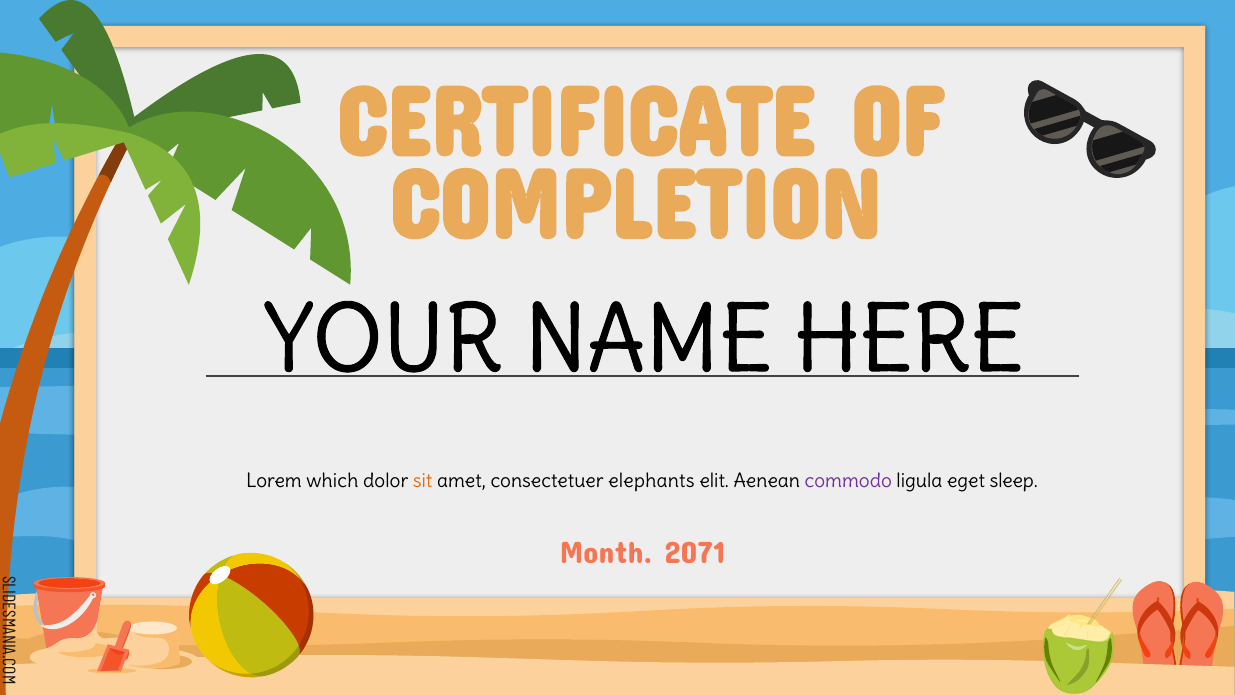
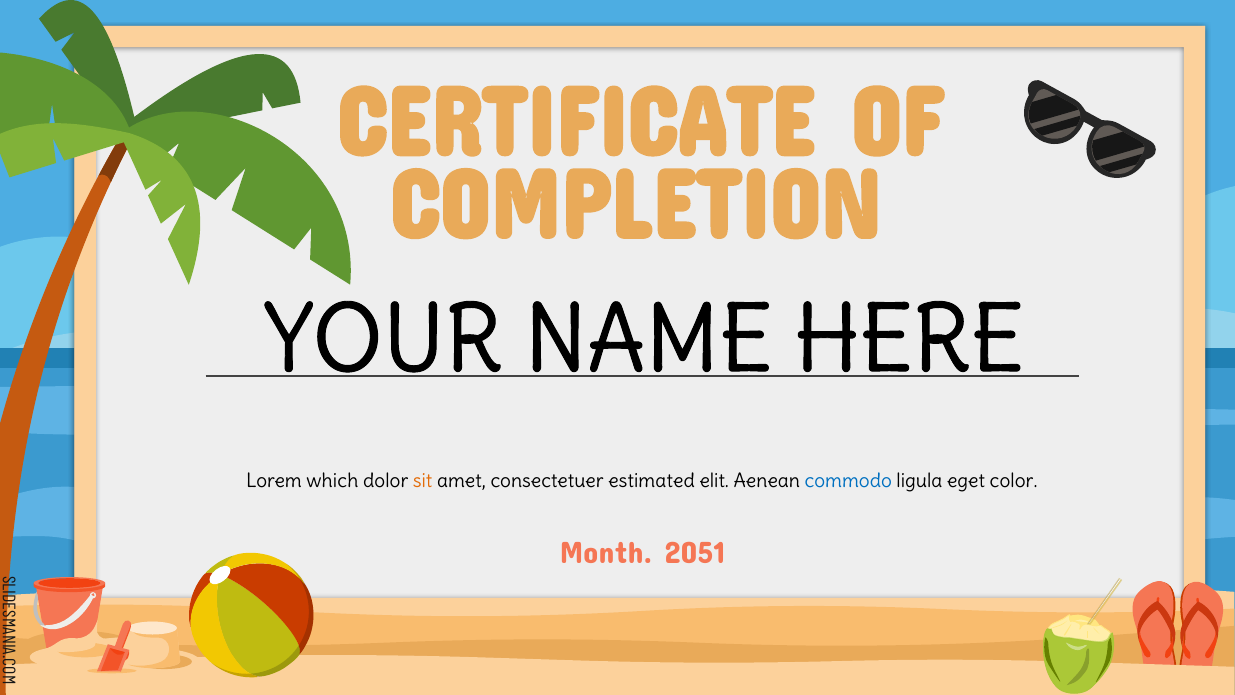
elephants: elephants -> estimated (652, 481)
commodo colour: purple -> blue (848, 481)
sleep: sleep -> color (1014, 481)
2071: 2071 -> 2051 (695, 553)
